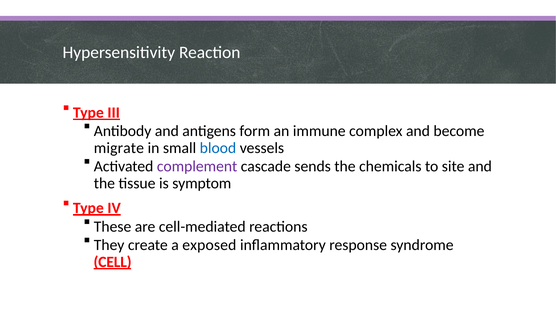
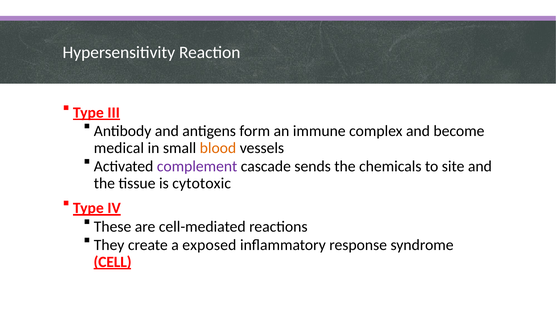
migrate: migrate -> medical (119, 148)
blood colour: blue -> orange (218, 148)
symptom: symptom -> cytotoxic (202, 183)
